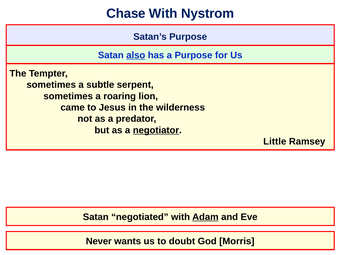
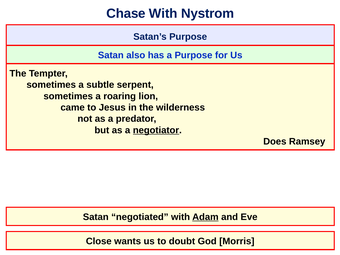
also underline: present -> none (136, 55)
Little: Little -> Does (275, 142)
Never: Never -> Close (99, 241)
